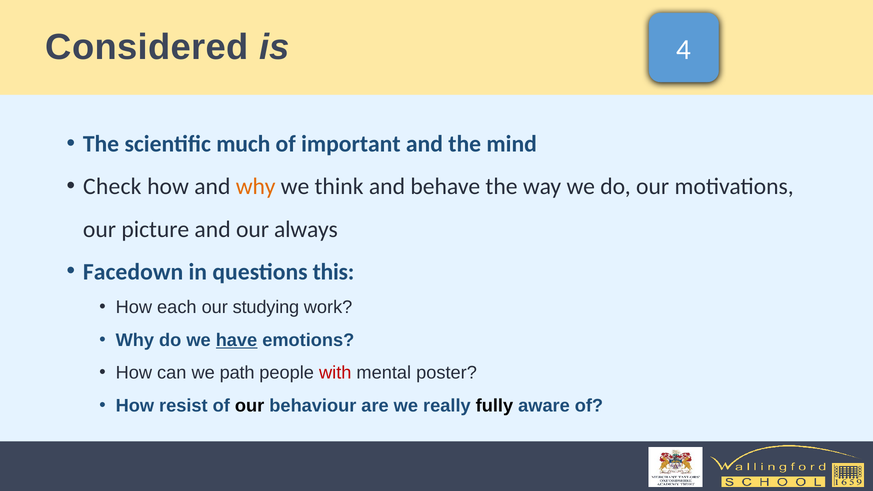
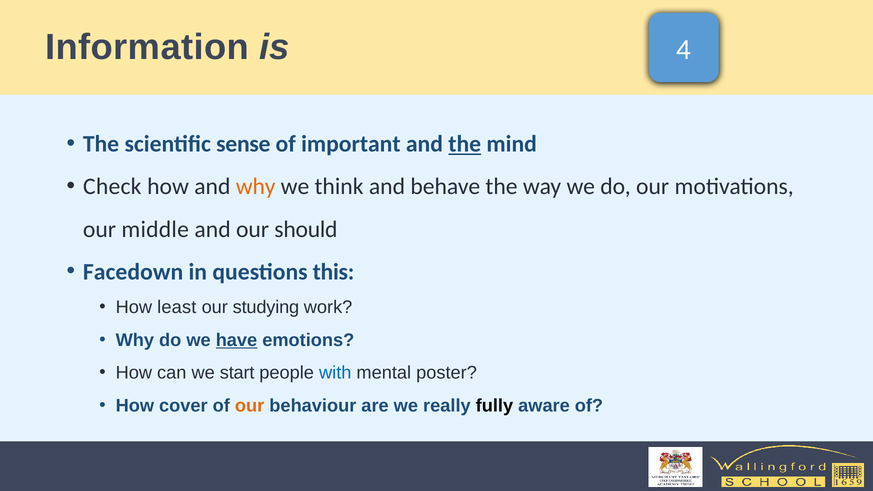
Considered: Considered -> Information (147, 47)
much: much -> sense (243, 144)
the underline: none -> present (465, 144)
picture: picture -> middle (155, 229)
always: always -> should (306, 229)
each: each -> least (177, 307)
path: path -> start (237, 373)
with colour: red -> blue (335, 373)
resist: resist -> cover (183, 406)
our colour: black -> orange (250, 406)
